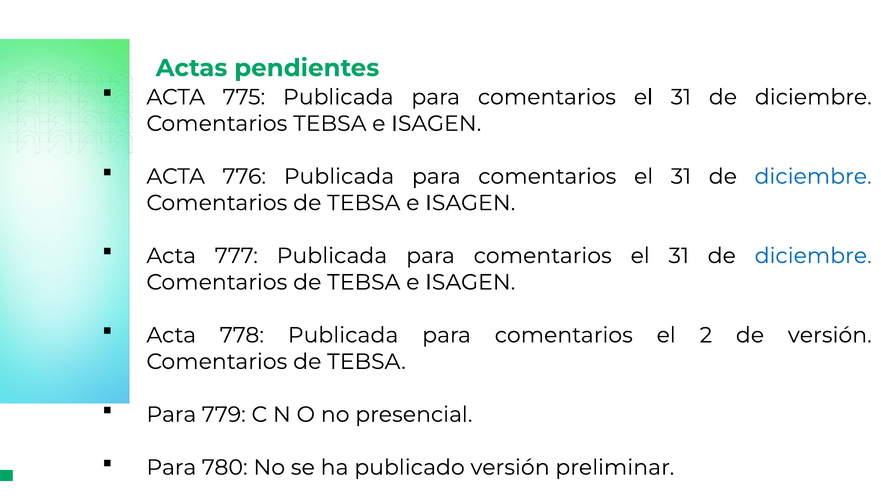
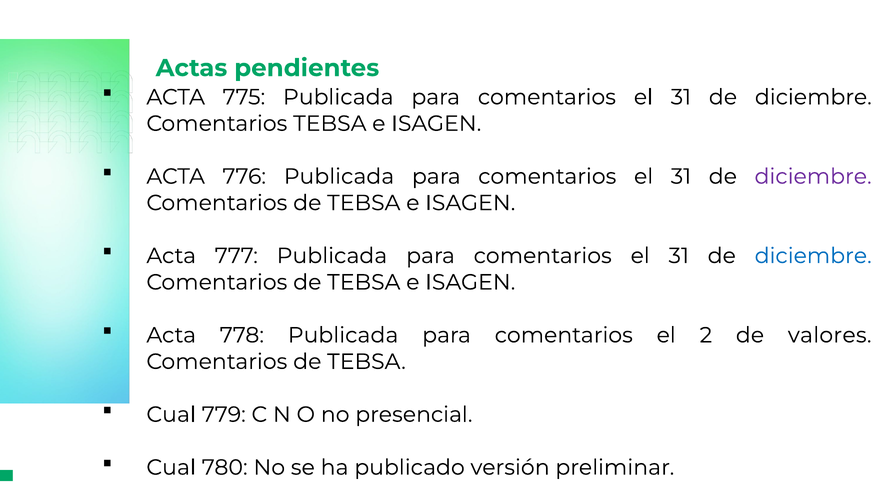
diciembre colour: blue -> purple (813, 176)
de versión: versión -> valores (830, 335)
Para: Para -> Cual (171, 414)
Para: Para -> Cual (171, 467)
